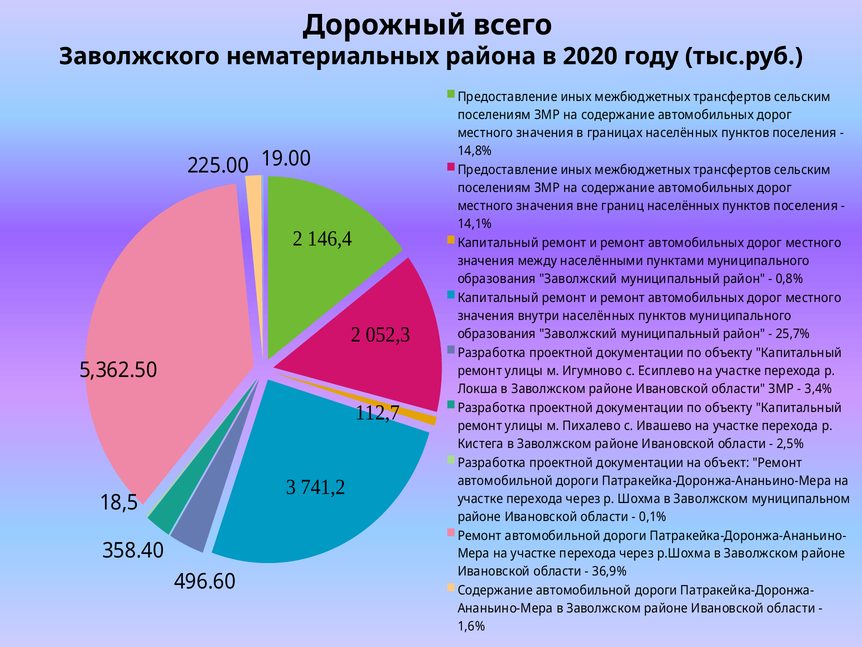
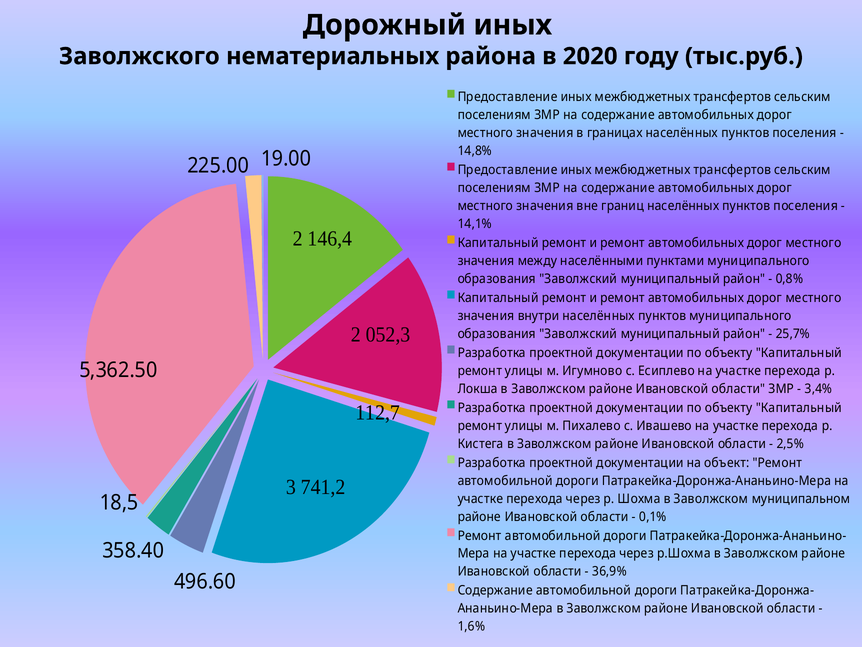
Дорожный всего: всего -> иных (513, 25)
